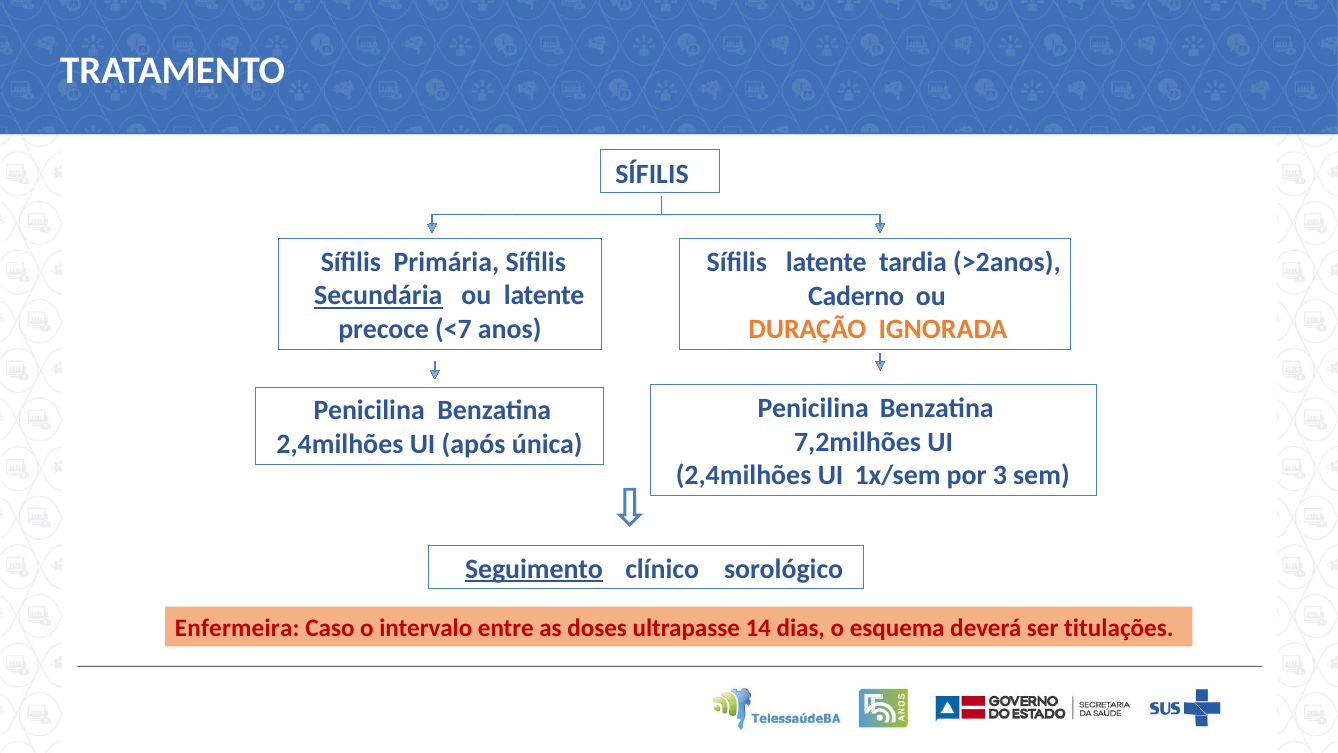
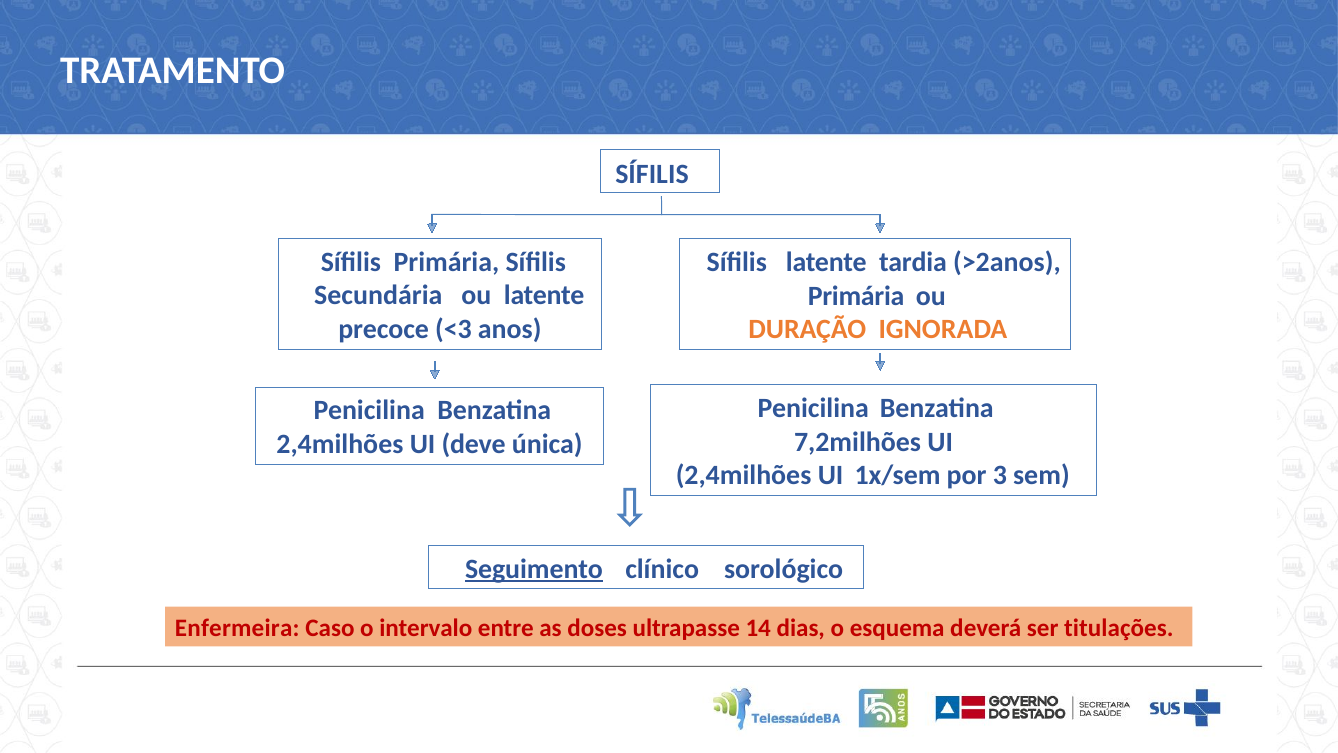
Secundária underline: present -> none (378, 296)
Caderno: Caderno -> Primária (856, 296)
<7: <7 -> <3 (453, 329)
após: após -> deve (474, 444)
